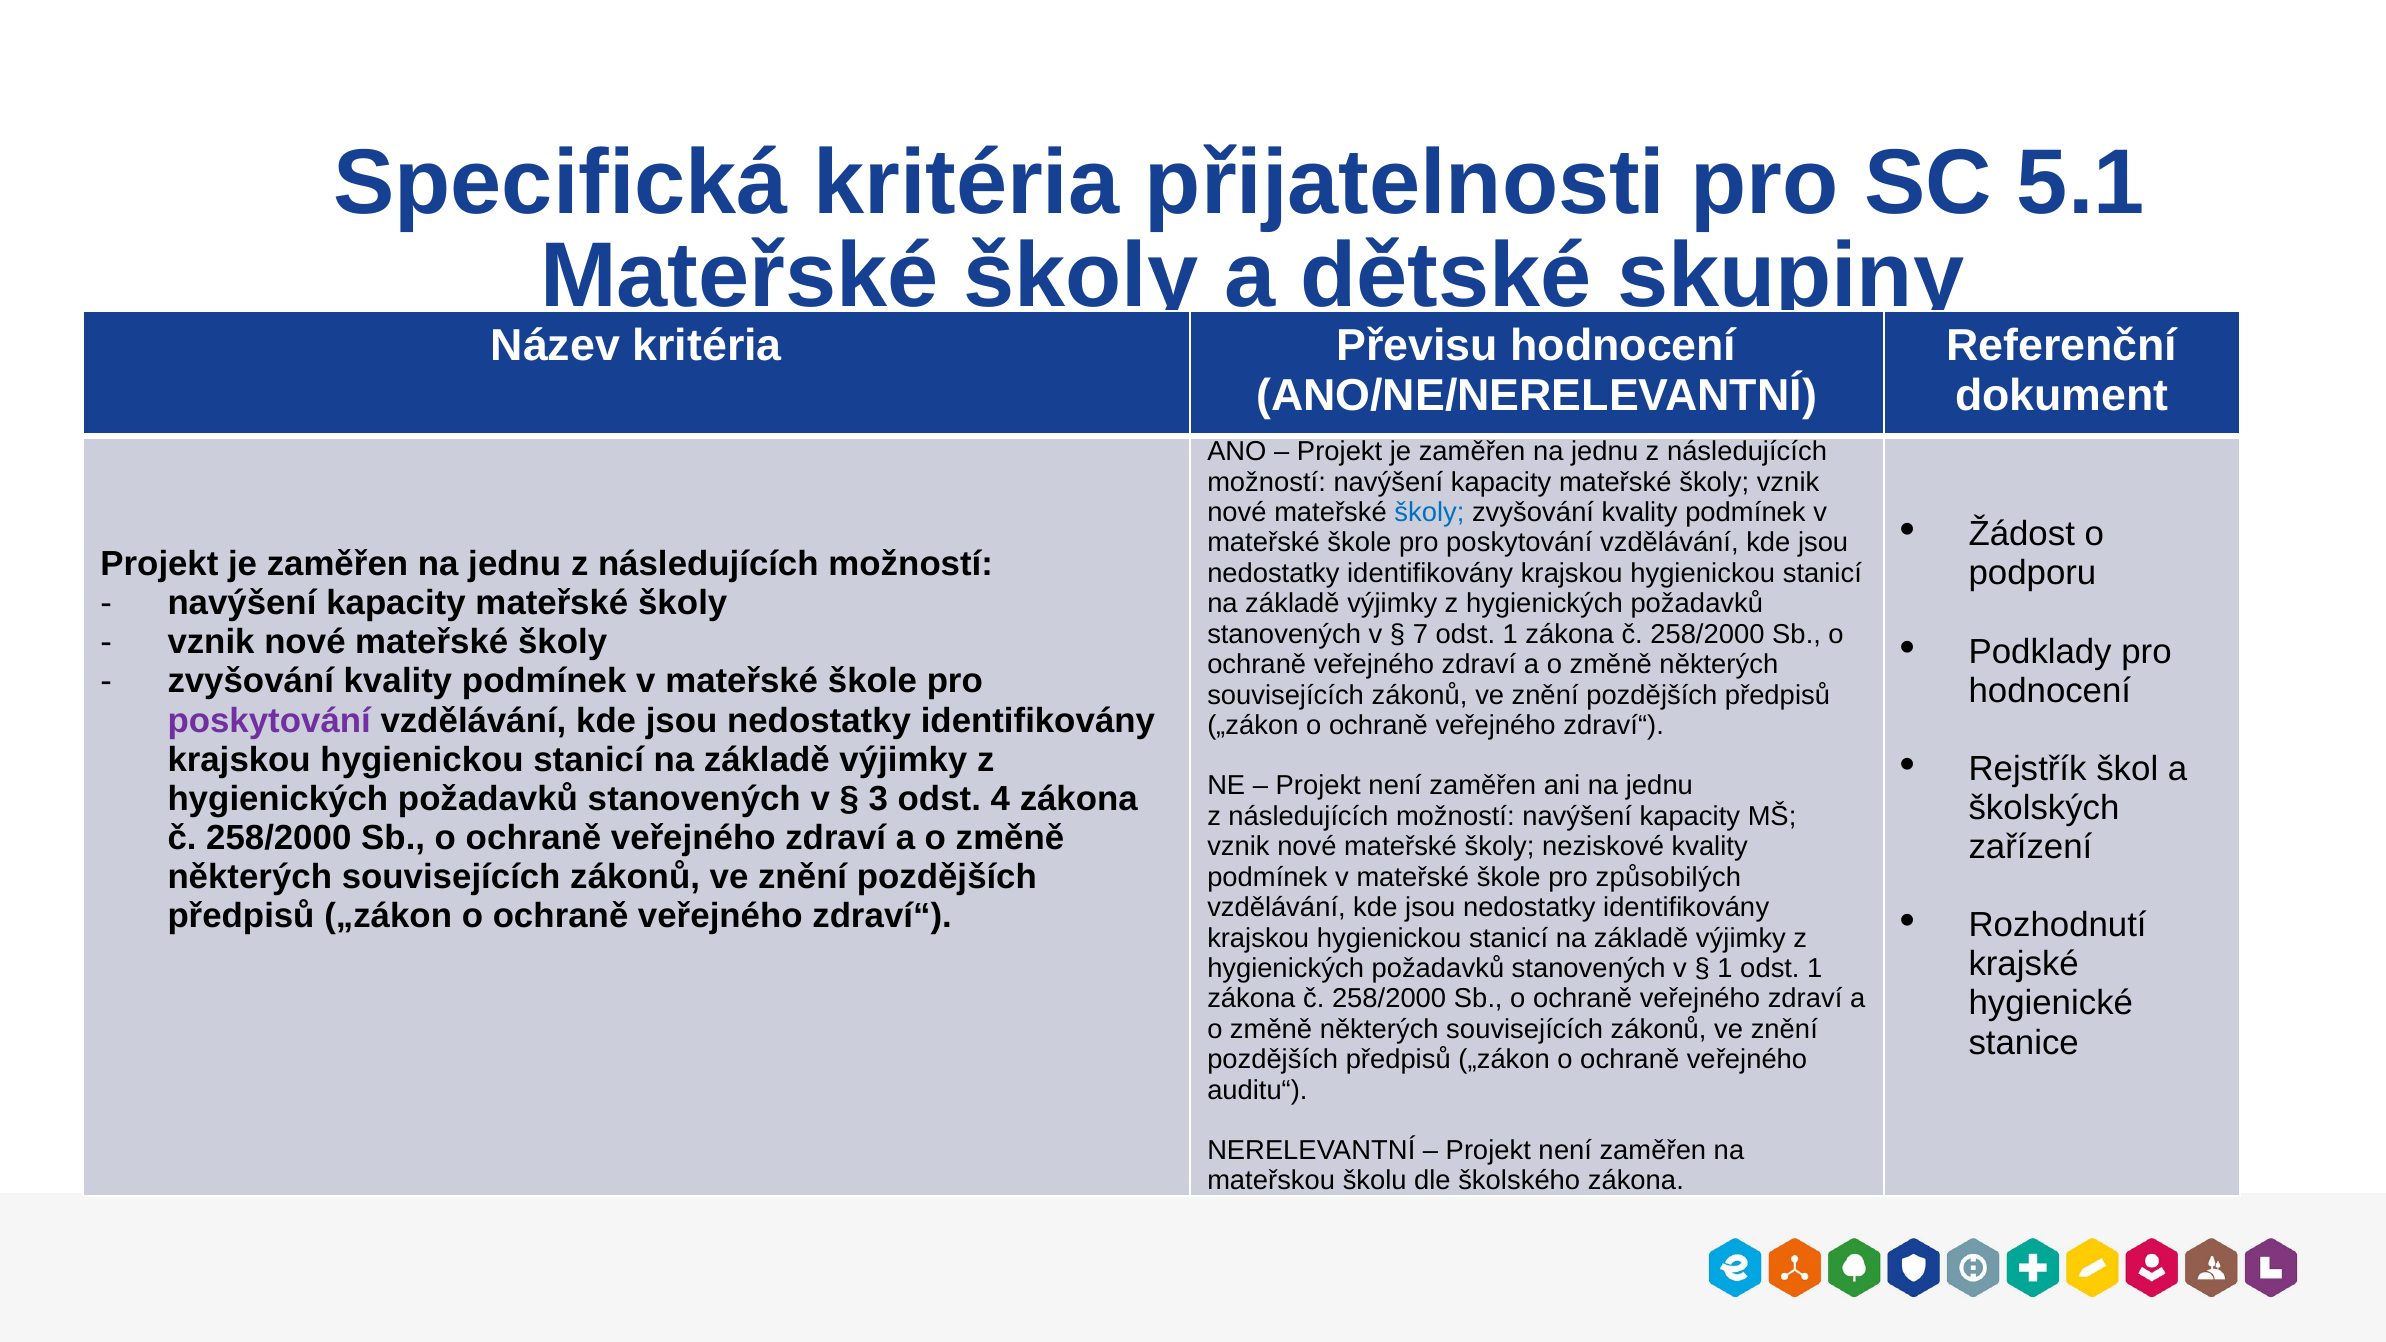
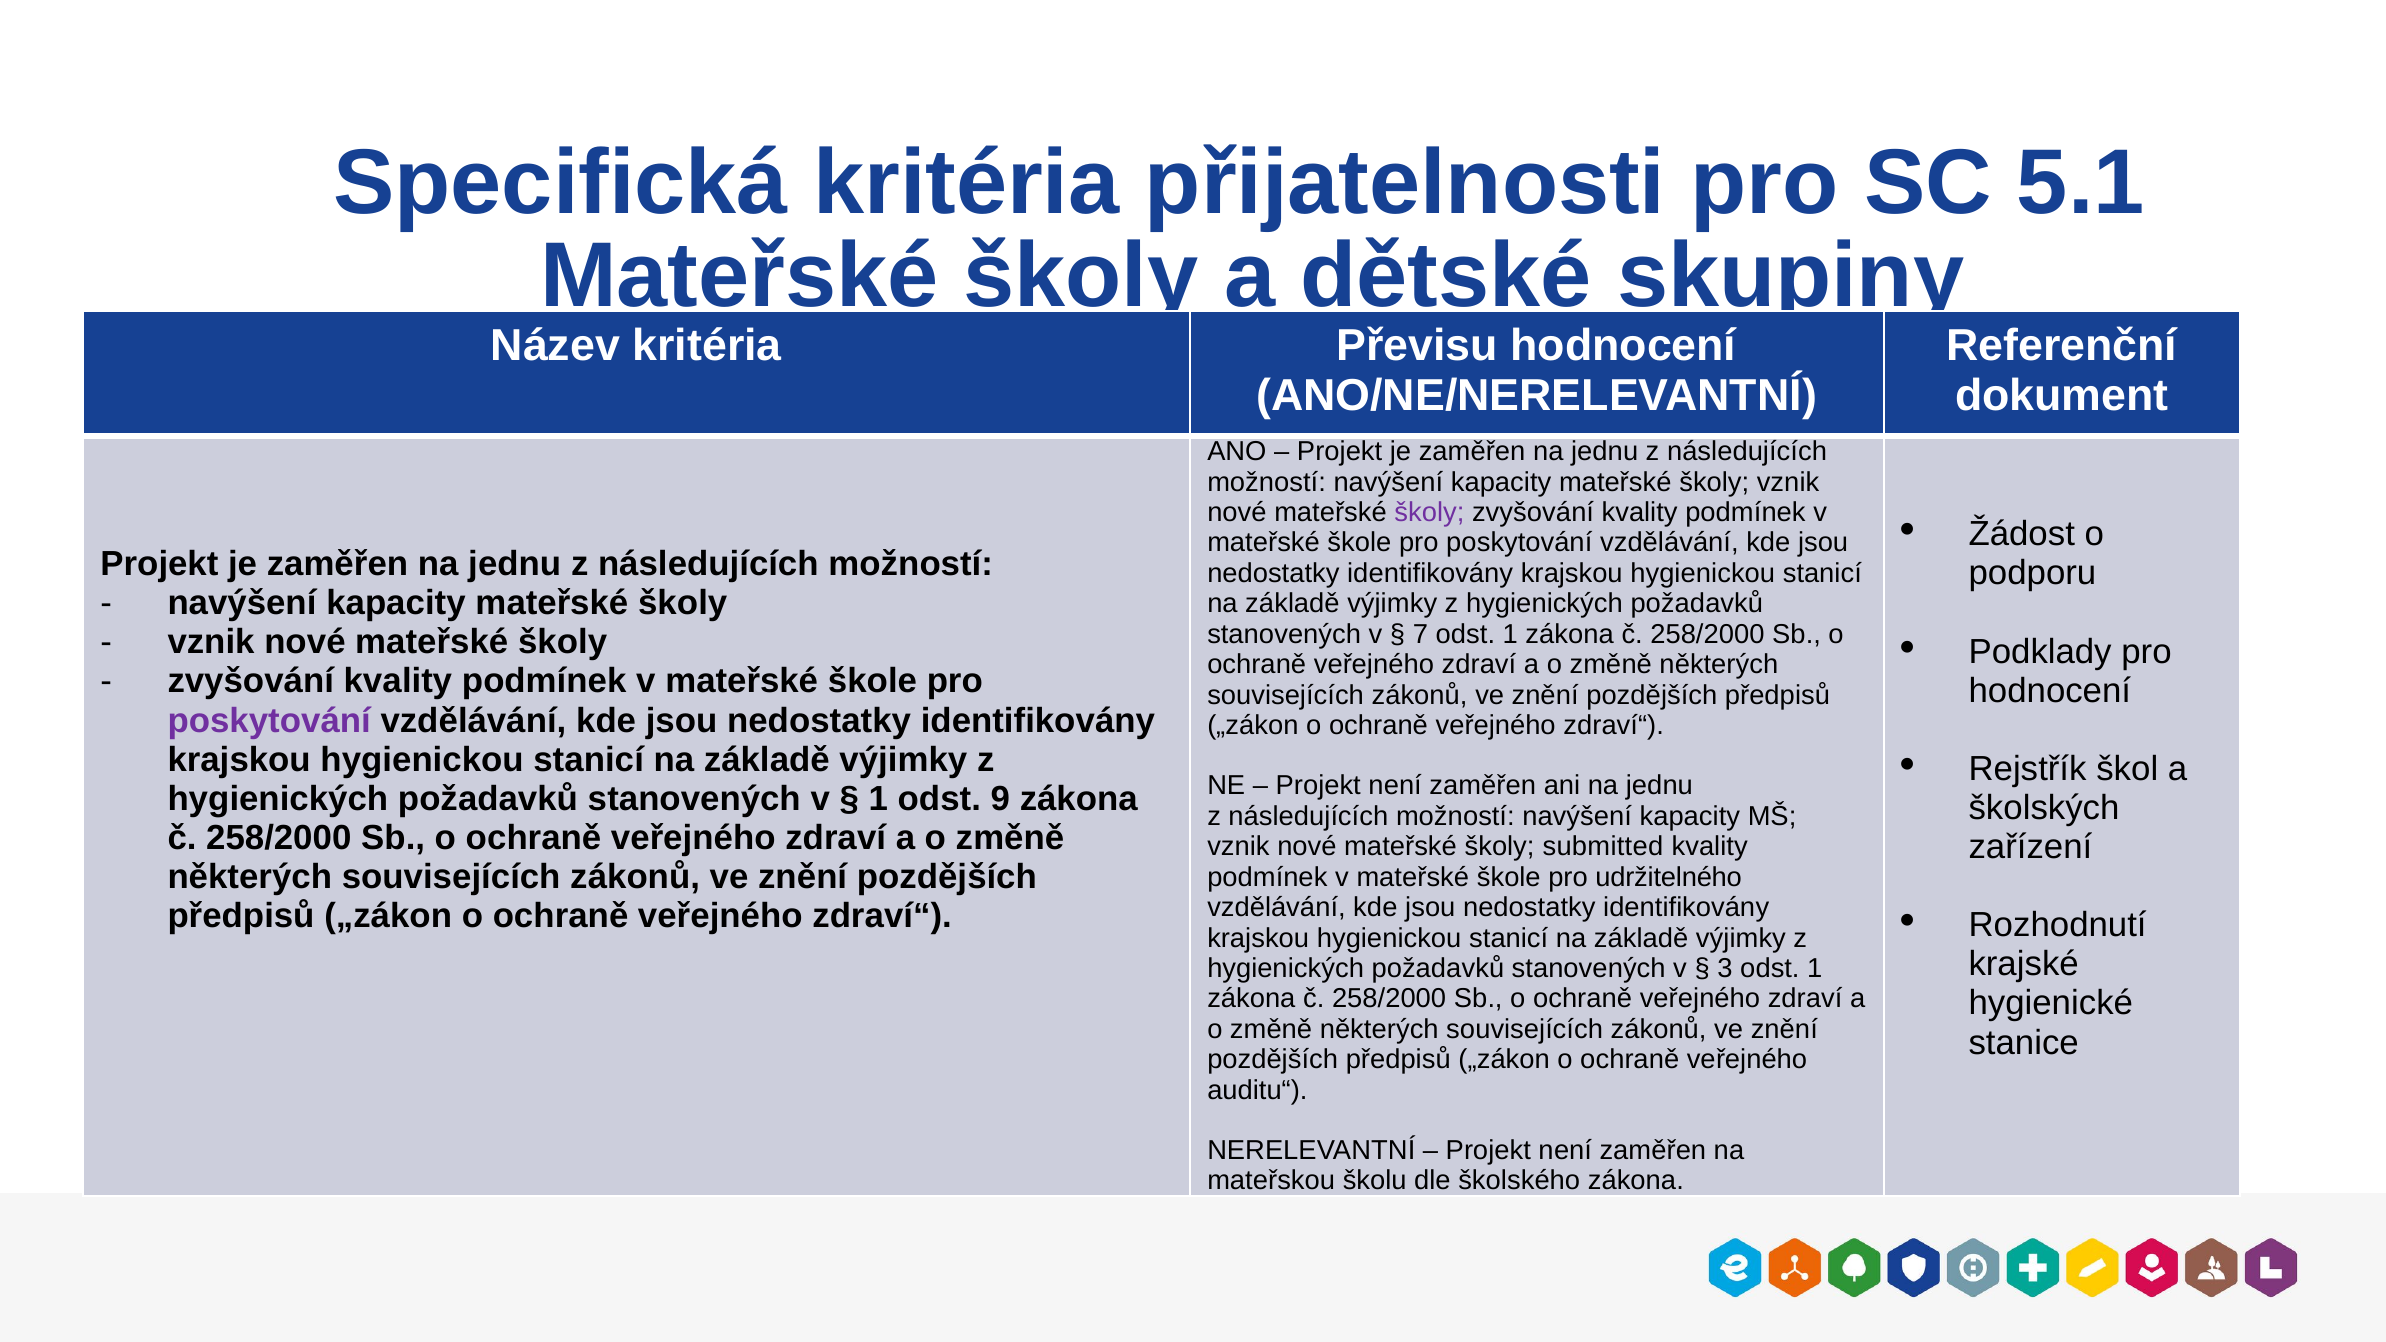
školy colour: blue -> purple (1429, 513)
3: 3 -> 1 (878, 799)
4: 4 -> 9 (1000, 799)
neziskové: neziskové -> submitted (1603, 847)
způsobilých: způsobilých -> udržitelného (1669, 877)
1: 1 -> 3 (1725, 969)
